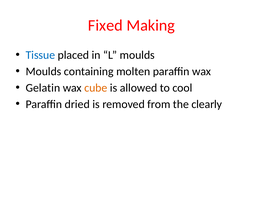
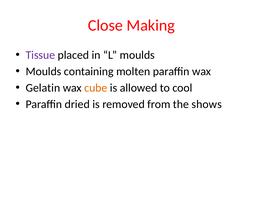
Fixed: Fixed -> Close (105, 25)
Tissue colour: blue -> purple (40, 55)
clearly: clearly -> shows (207, 104)
